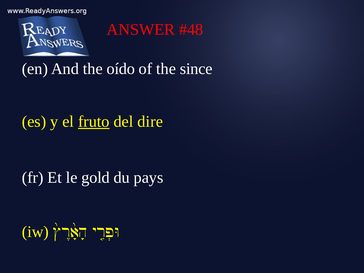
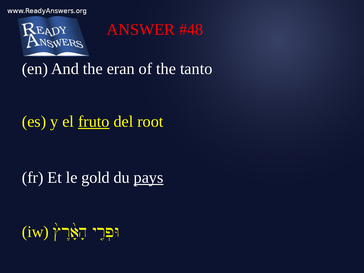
oído: oído -> eran (121, 69)
since: since -> tanto (196, 69)
dire: dire -> root (150, 122)
pays underline: none -> present (149, 178)
